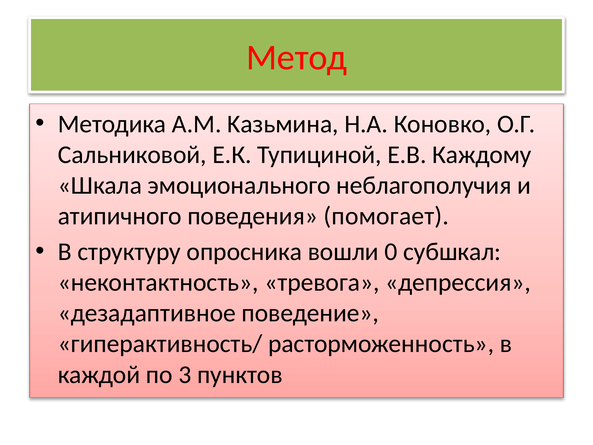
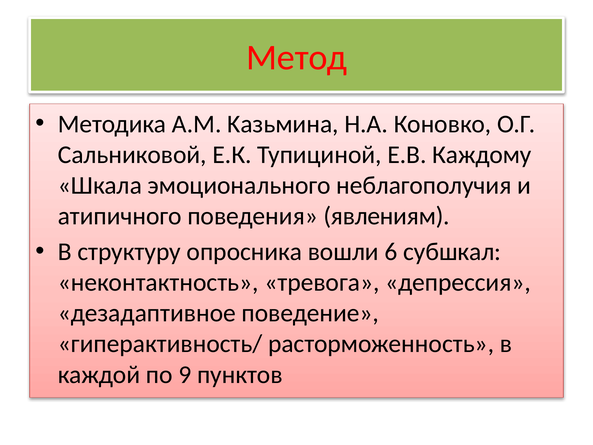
помогает: помогает -> явлениям (387, 216)
0: 0 -> 6 (391, 252)
3: 3 -> 9 (185, 374)
